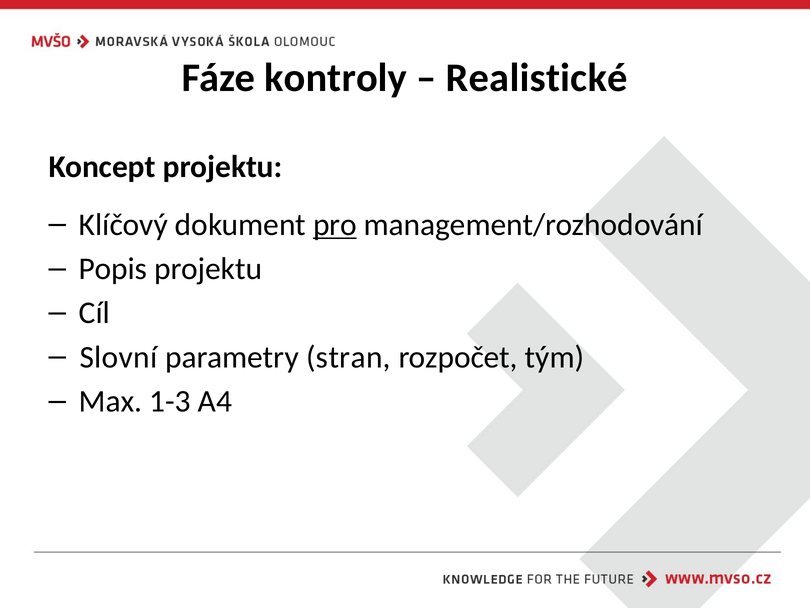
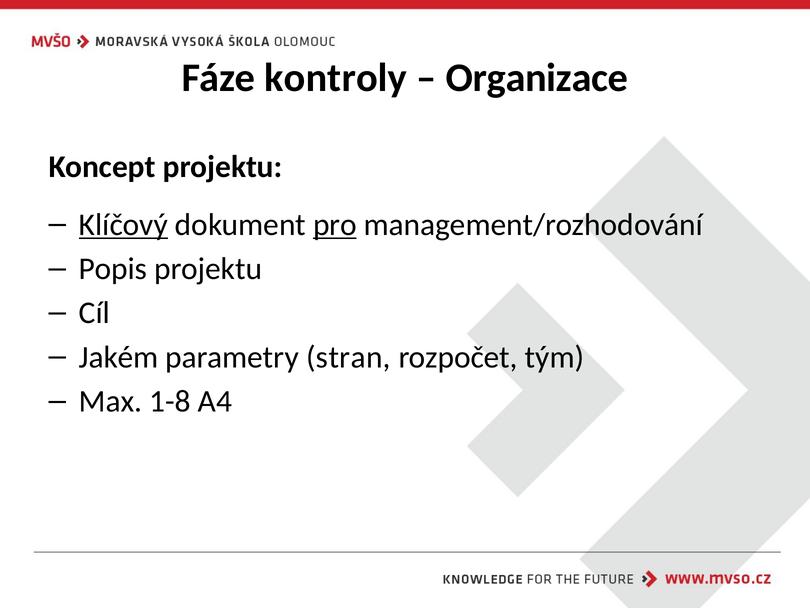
Realistické: Realistické -> Organizace (537, 78)
Klíčový underline: none -> present (123, 225)
Slovní: Slovní -> Jakém (119, 357)
1-3: 1-3 -> 1-8 (170, 401)
